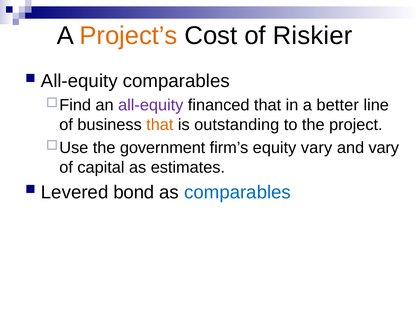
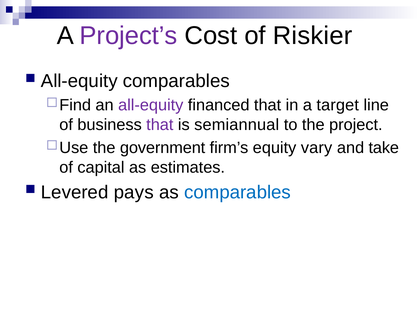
Project’s colour: orange -> purple (128, 36)
better: better -> target (338, 105)
that colour: orange -> purple (160, 125)
outstanding: outstanding -> semiannual (237, 125)
and vary: vary -> take (384, 148)
bond: bond -> pays (134, 192)
